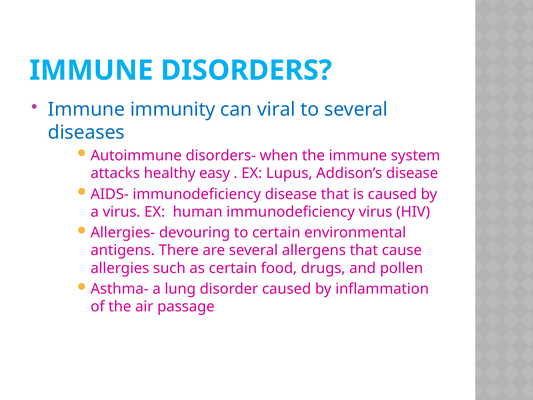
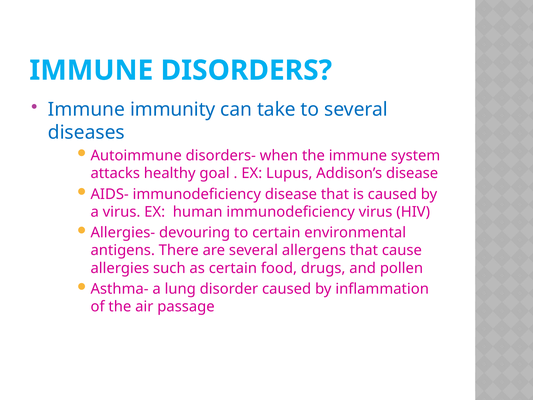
viral: viral -> take (276, 109)
easy: easy -> goal (215, 173)
